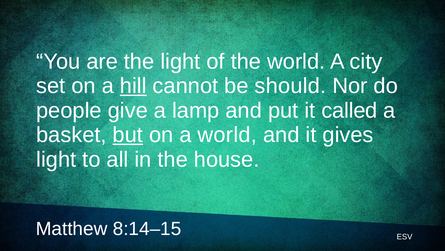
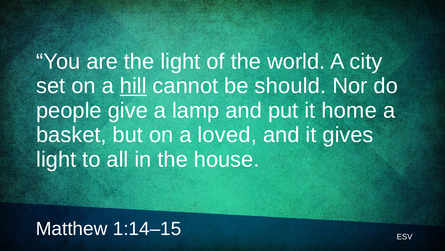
called: called -> home (349, 110)
but underline: present -> none (128, 135)
a world: world -> loved (227, 135)
8:14–15: 8:14–15 -> 1:14–15 (147, 228)
